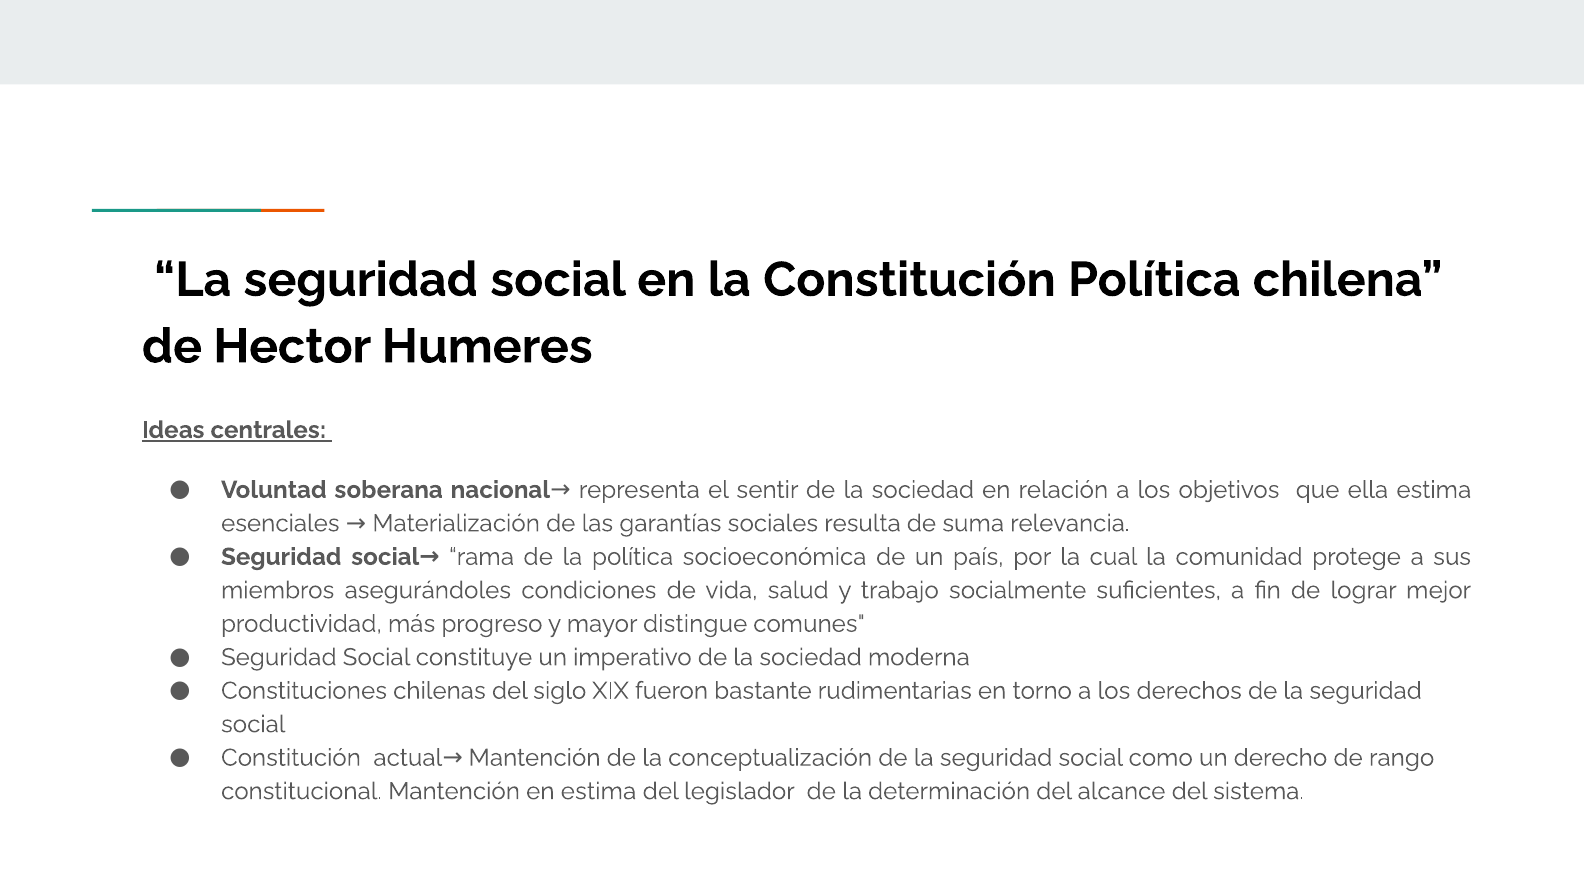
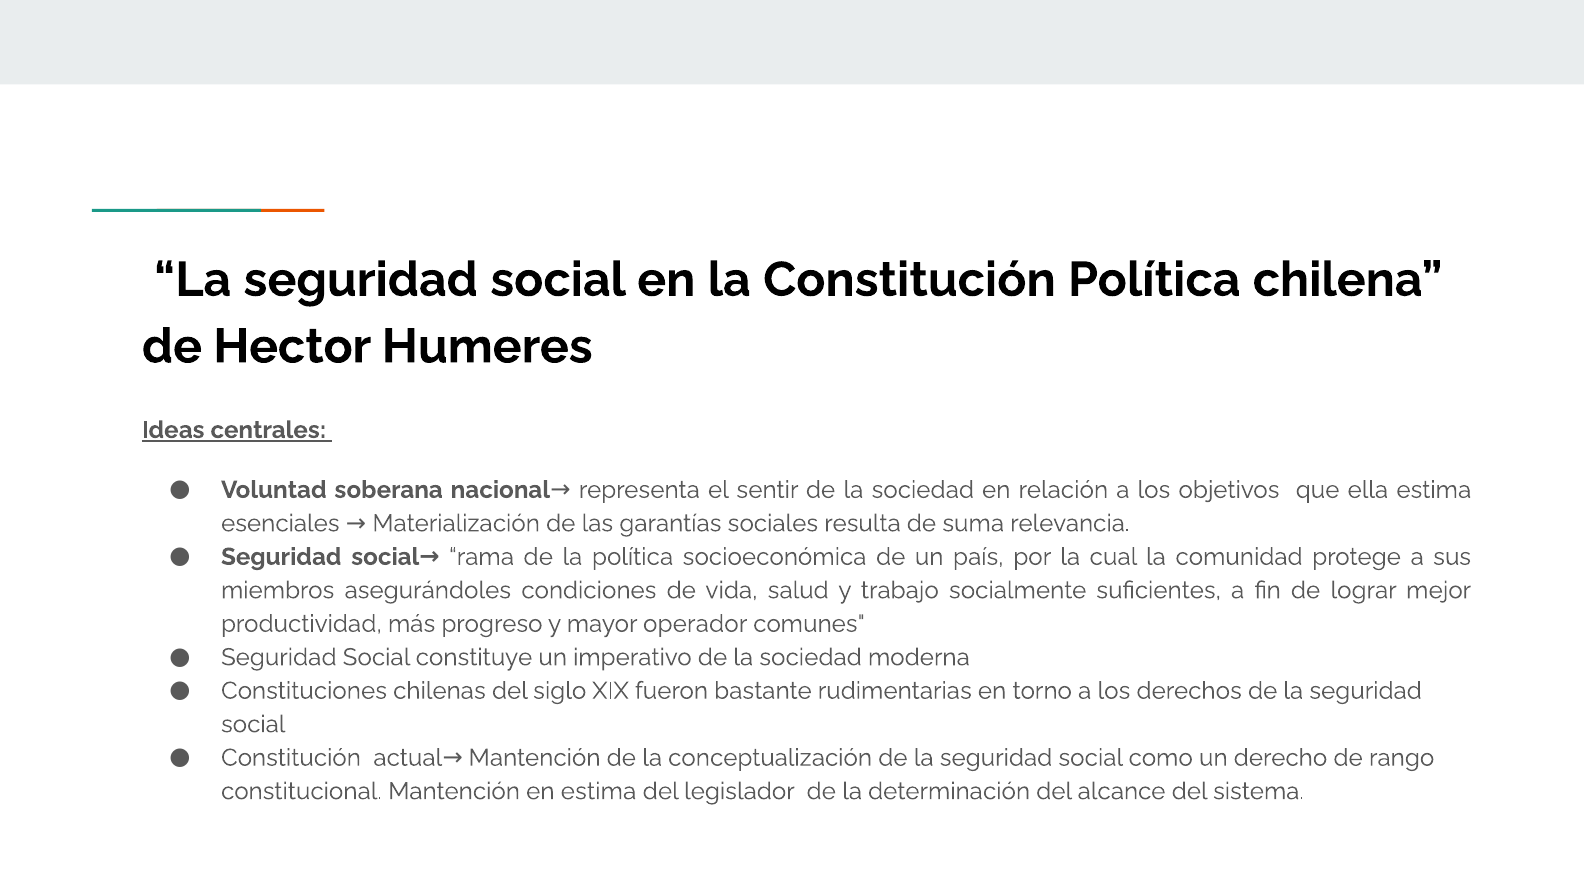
distingue: distingue -> operador (695, 624)
